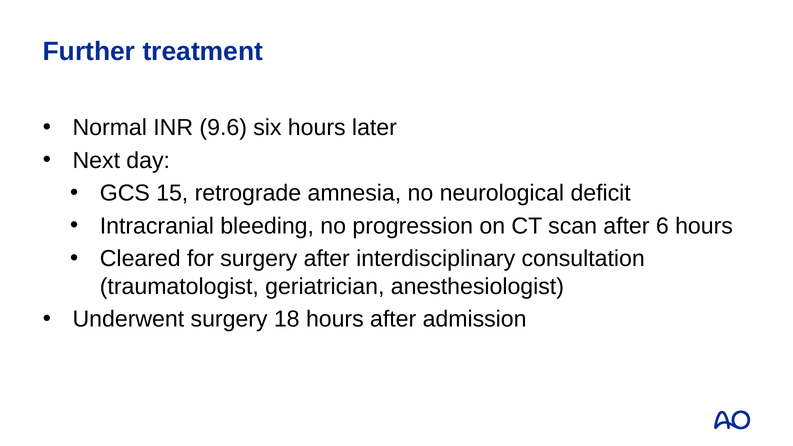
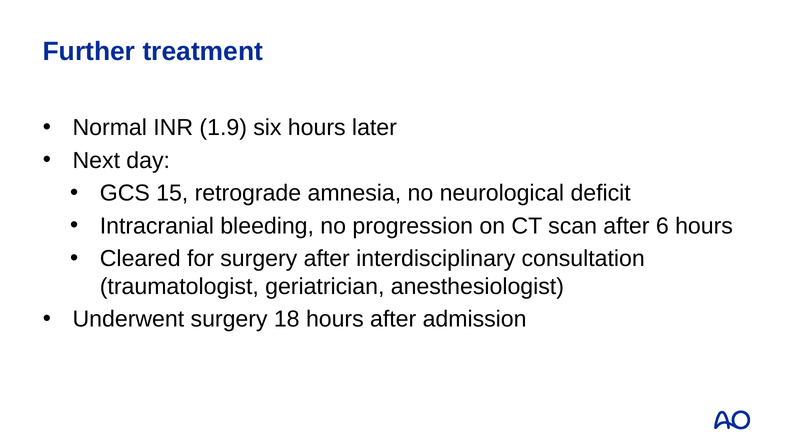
9.6: 9.6 -> 1.9 (223, 128)
